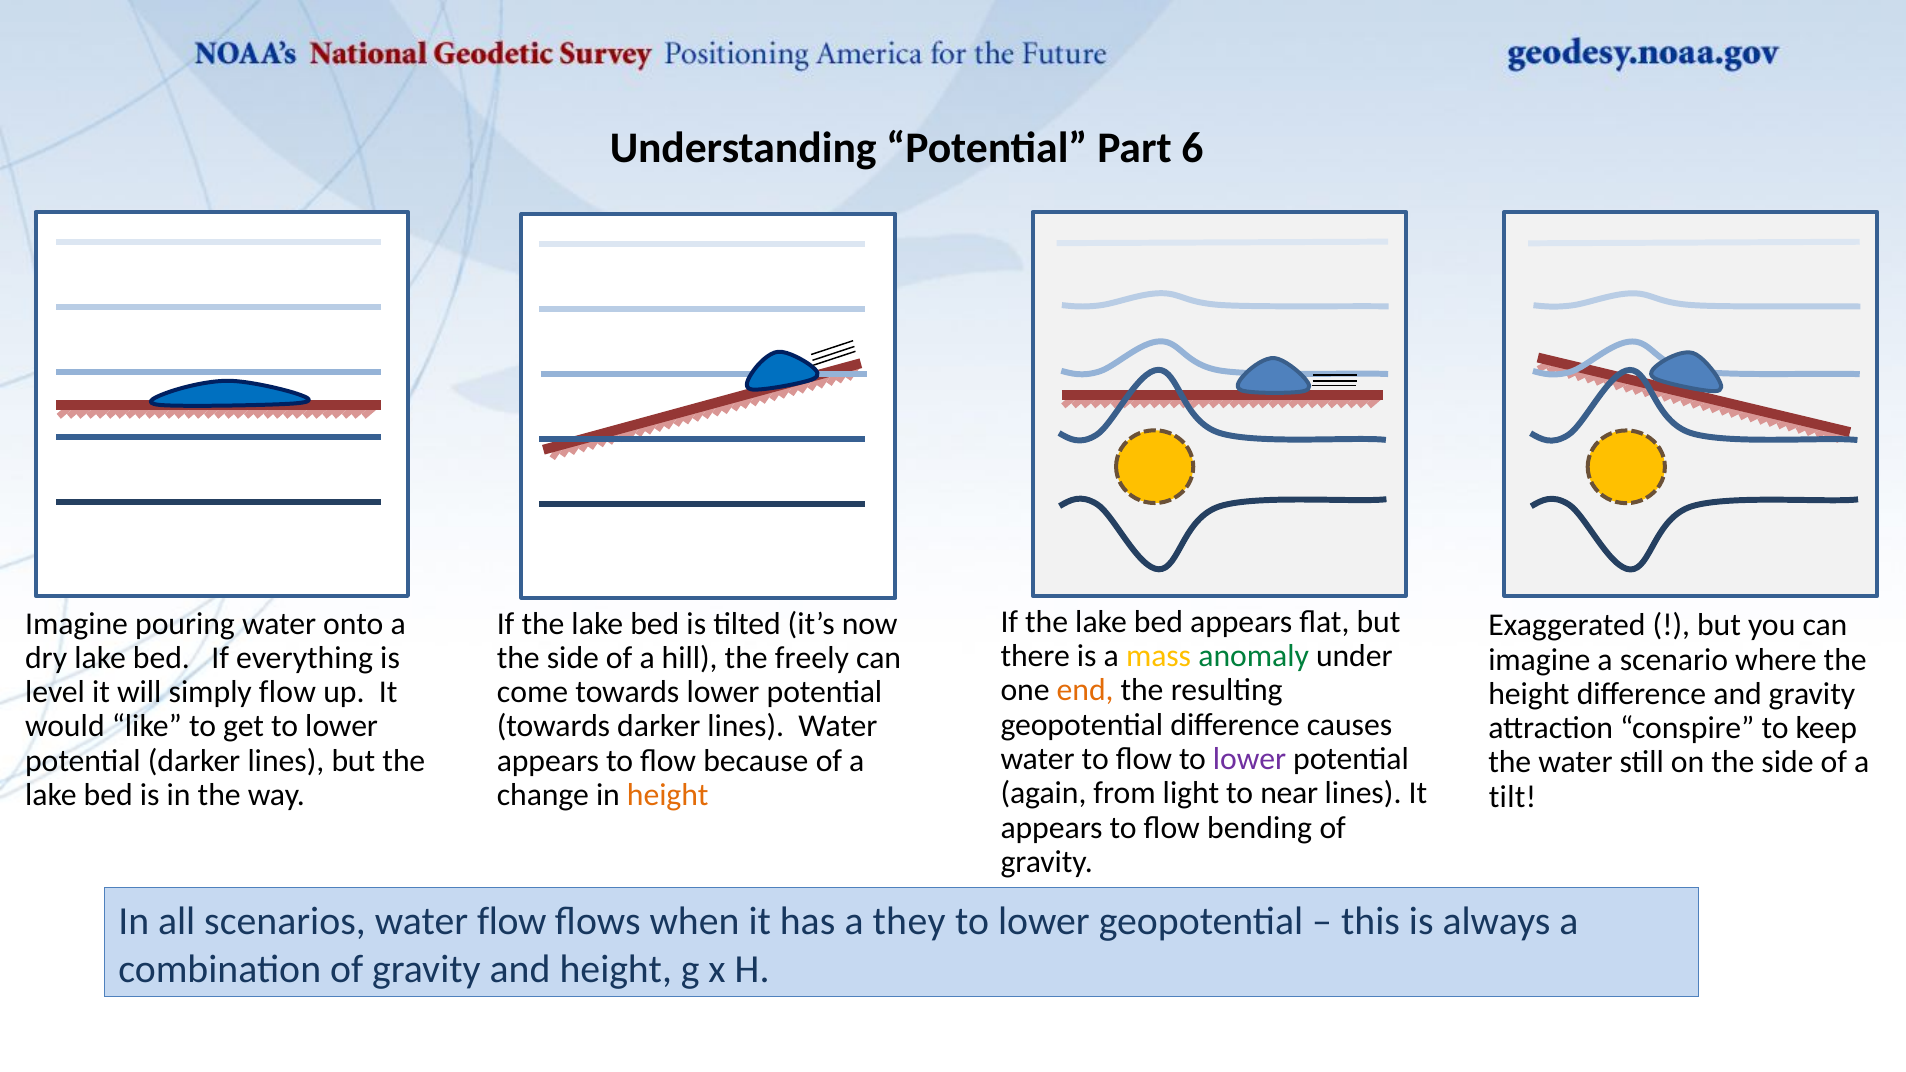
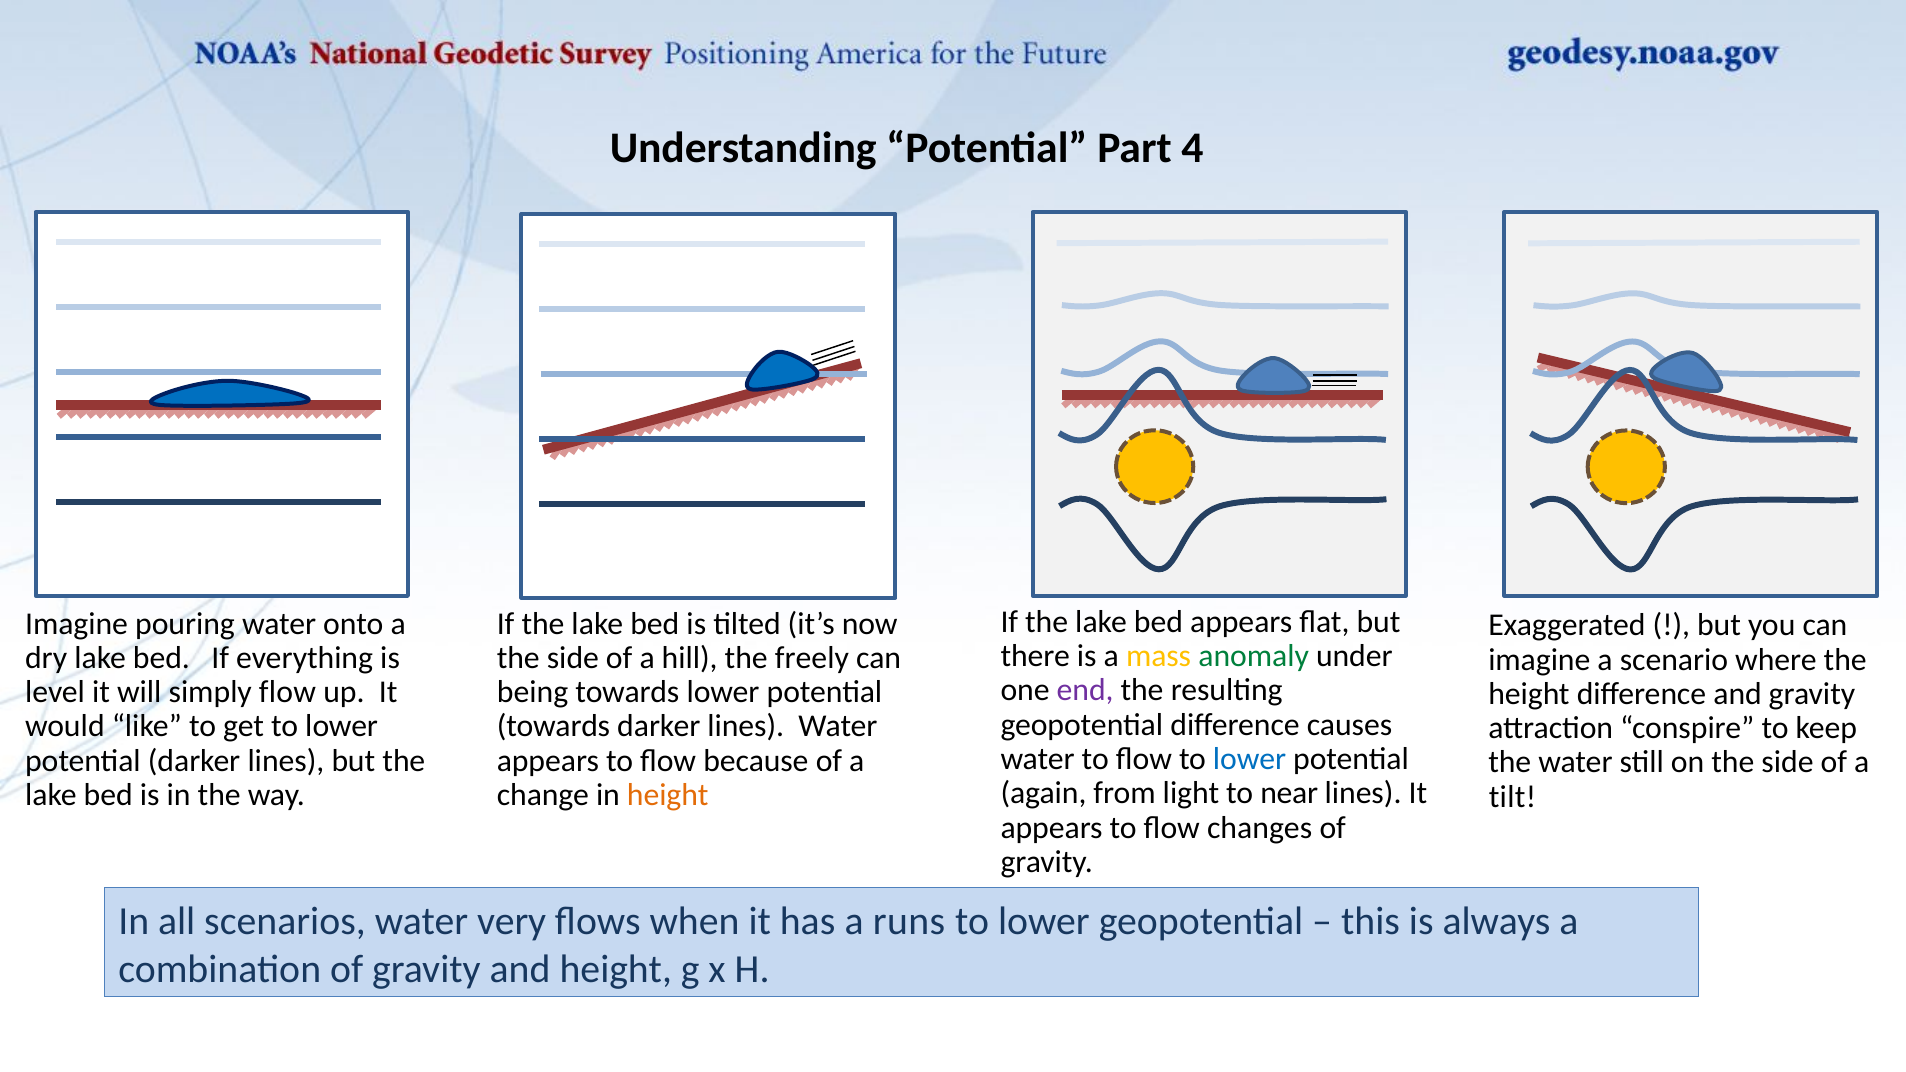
6: 6 -> 4 (1193, 148)
end colour: orange -> purple (1085, 691)
come: come -> being (533, 692)
lower colour: purple -> blue (1250, 759)
bending: bending -> changes (1260, 828)
water flow: flow -> very (512, 921)
they: they -> runs (909, 921)
